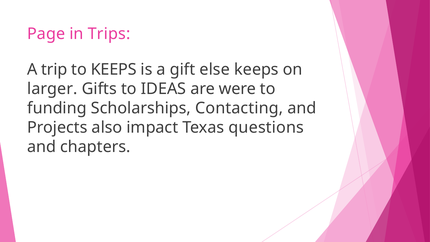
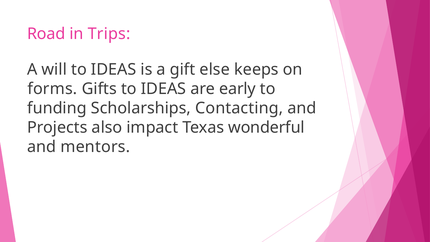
Page: Page -> Road (46, 34)
trip: trip -> will (54, 70)
KEEPS: KEEPS -> IDEAS (114, 70)
larger: larger -> forms (52, 89)
were: were -> early (237, 89)
questions: questions -> wonderful (266, 128)
chapters: chapters -> mentors (95, 147)
